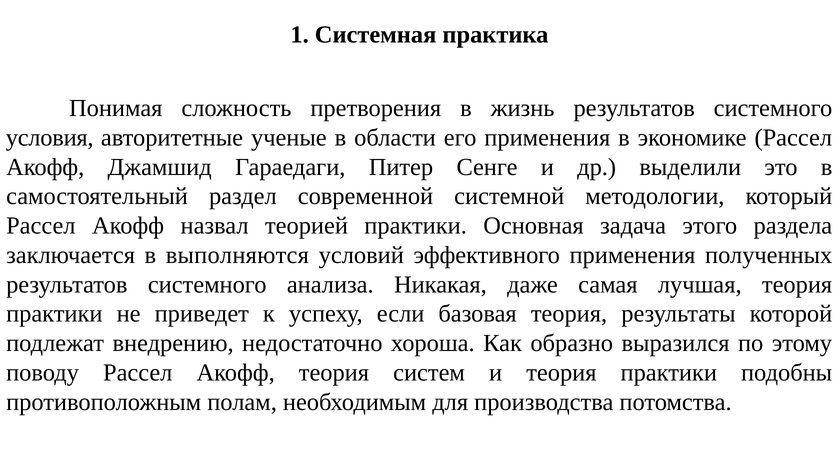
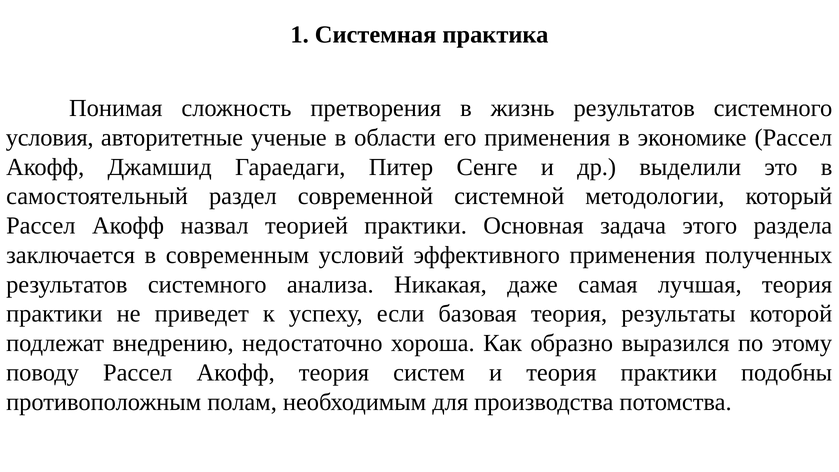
выполняются: выполняются -> современным (237, 255)
